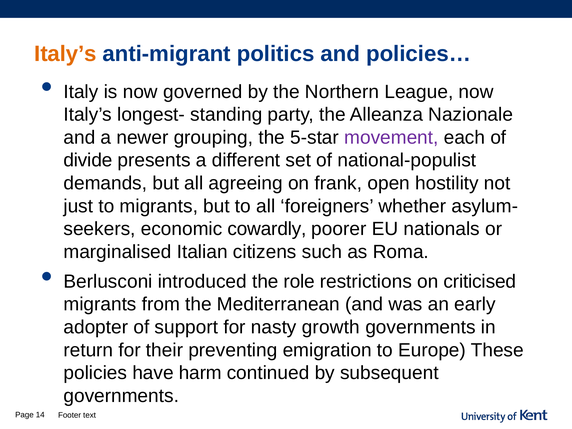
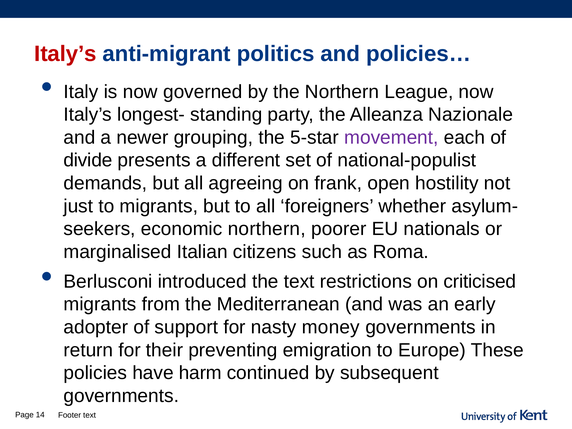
Italy’s colour: orange -> red (65, 54)
economic cowardly: cowardly -> northern (267, 229)
the role: role -> text (299, 281)
growth: growth -> money (331, 327)
